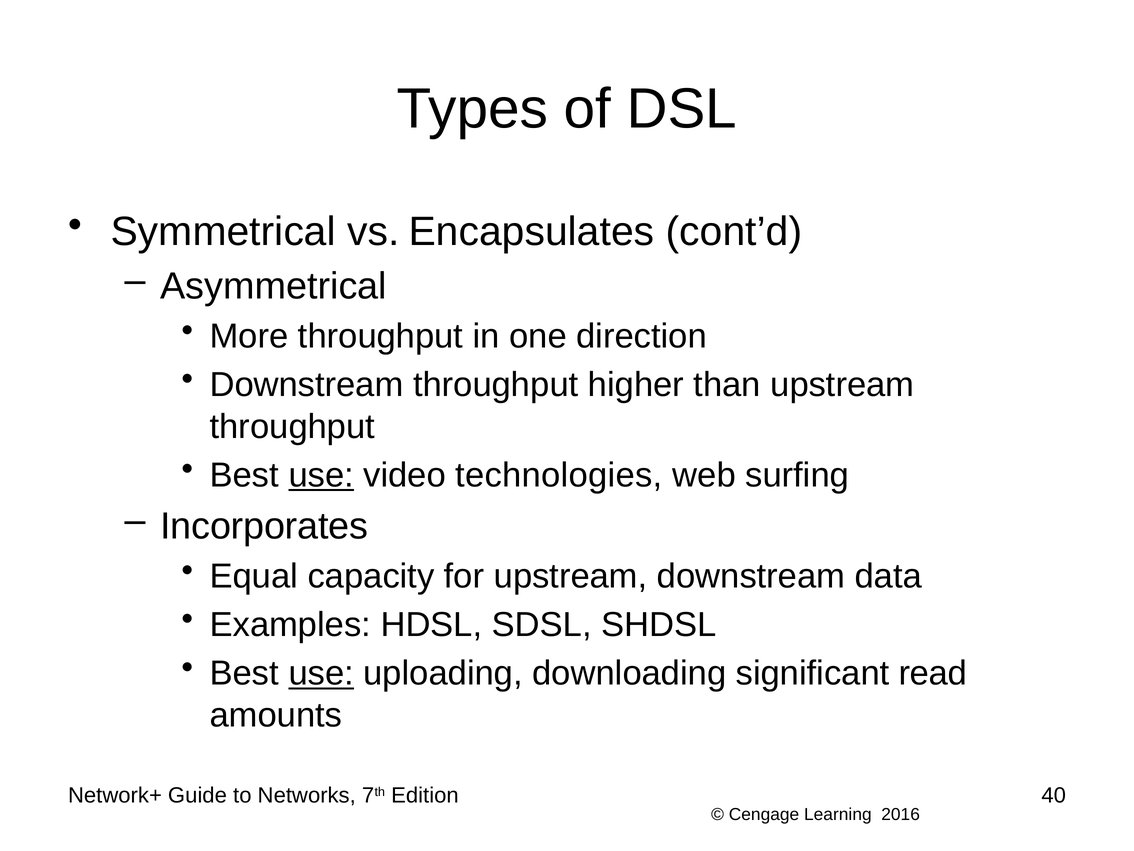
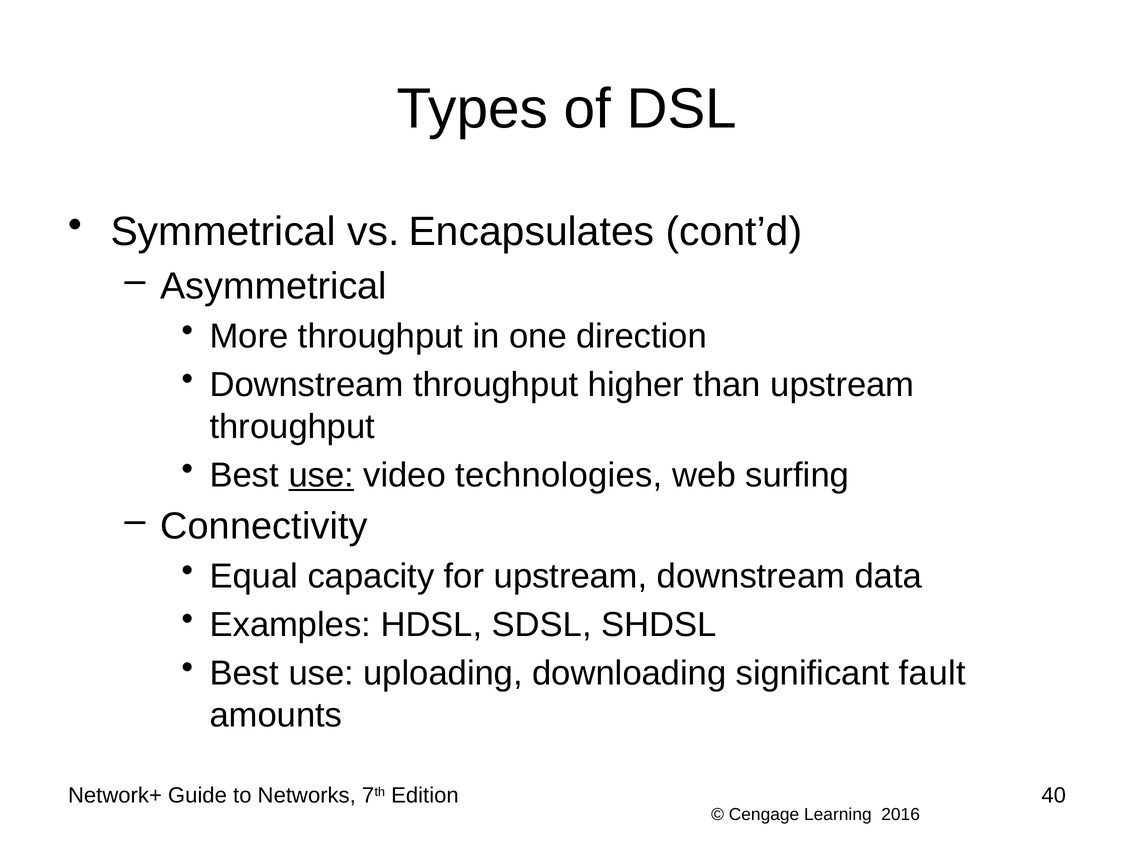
Incorporates: Incorporates -> Connectivity (264, 526)
use underline: present -> none (321, 673)
read: read -> fault (932, 673)
